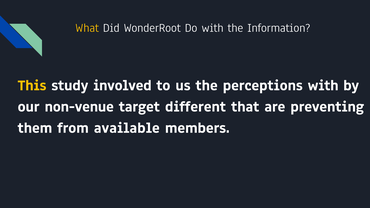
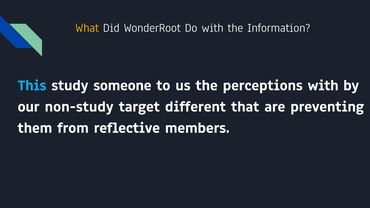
This colour: yellow -> light blue (32, 85)
involved: involved -> someone (122, 85)
non-venue: non-venue -> non-study (79, 107)
available: available -> reflective (127, 128)
